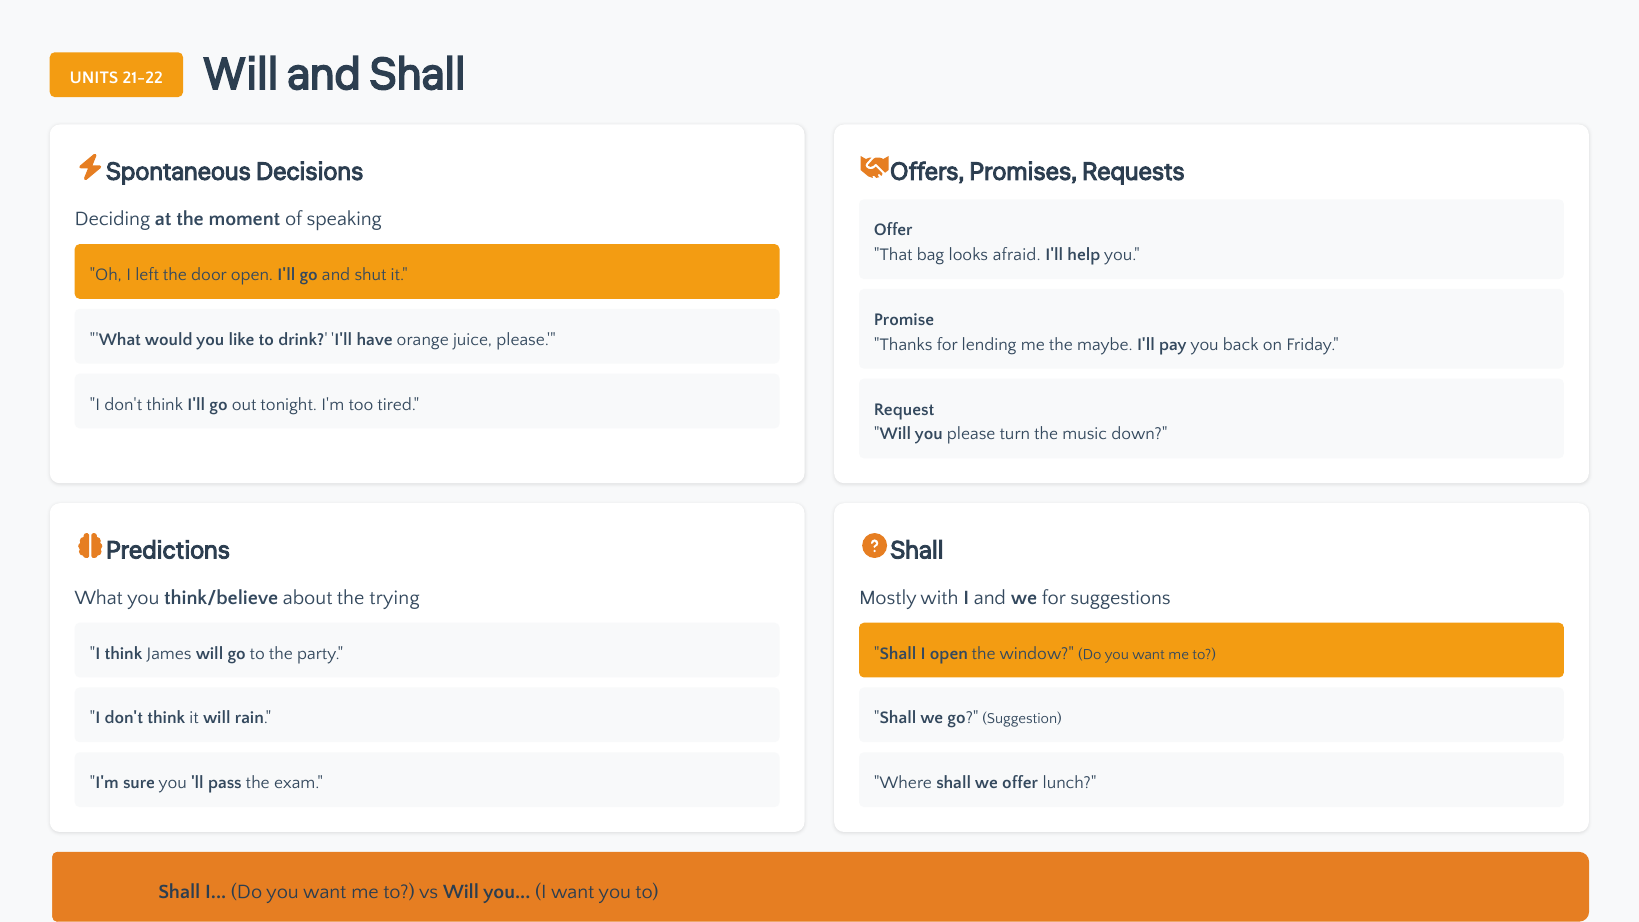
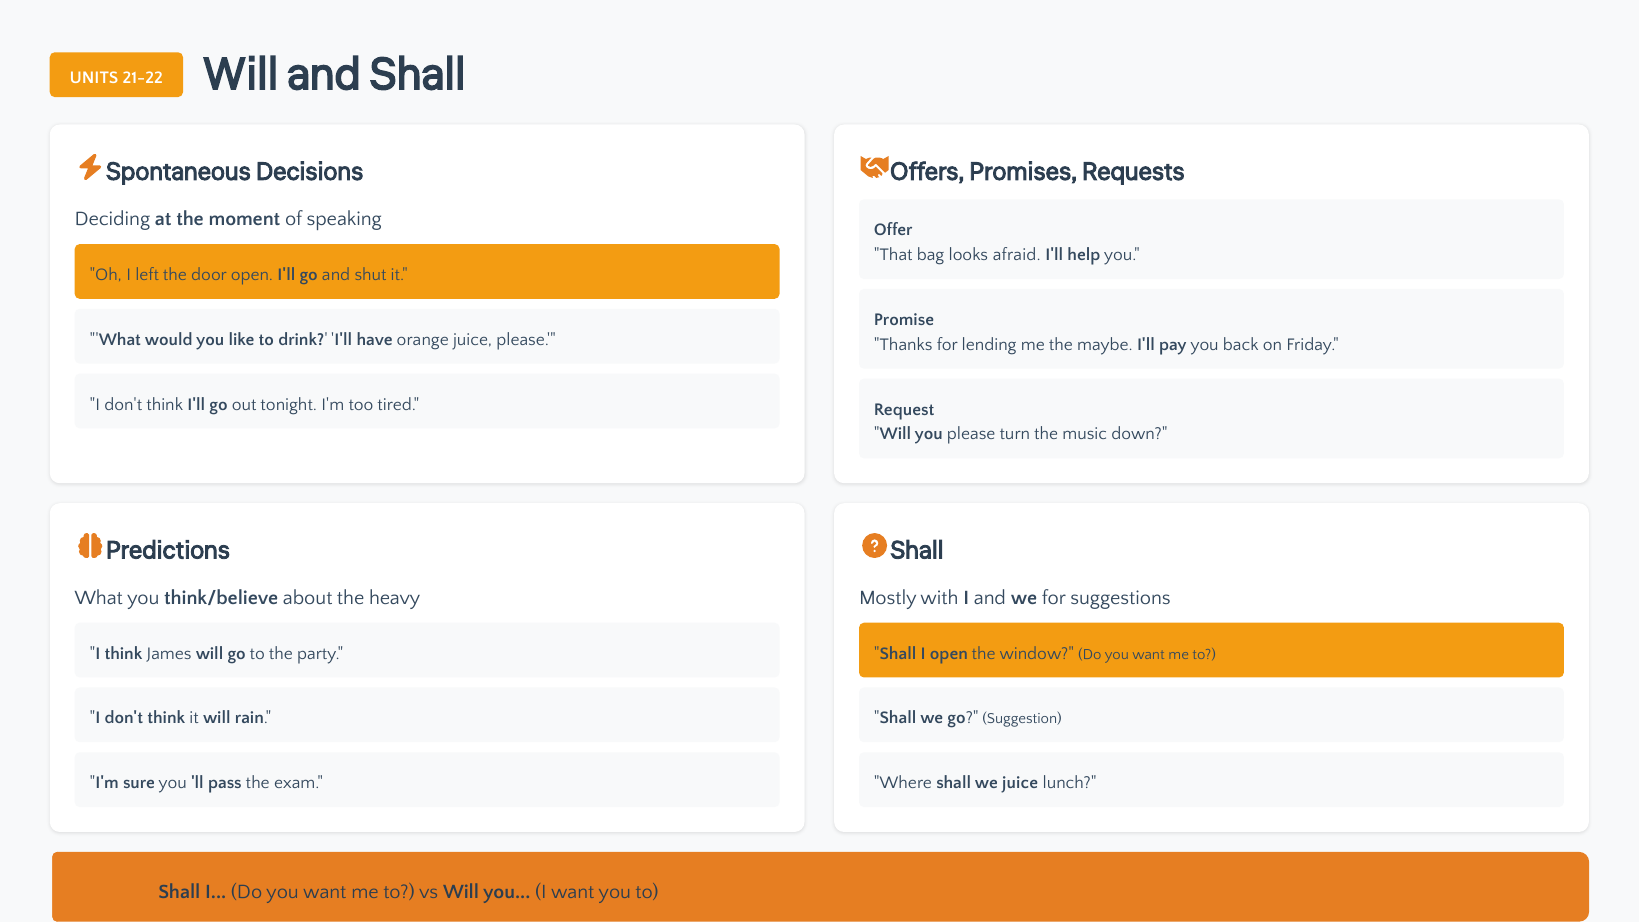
trying: trying -> heavy (395, 598)
we offer: offer -> juice (1020, 783)
